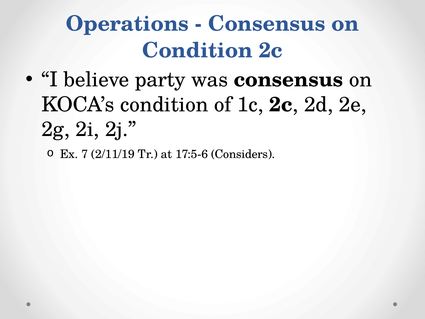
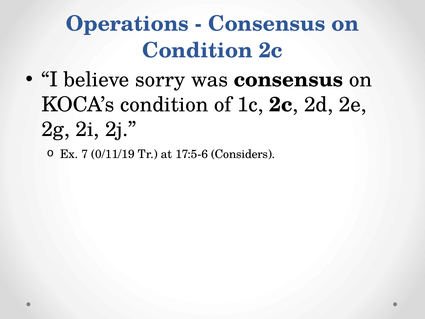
party: party -> sorry (160, 80)
2/11/19: 2/11/19 -> 0/11/19 (113, 154)
